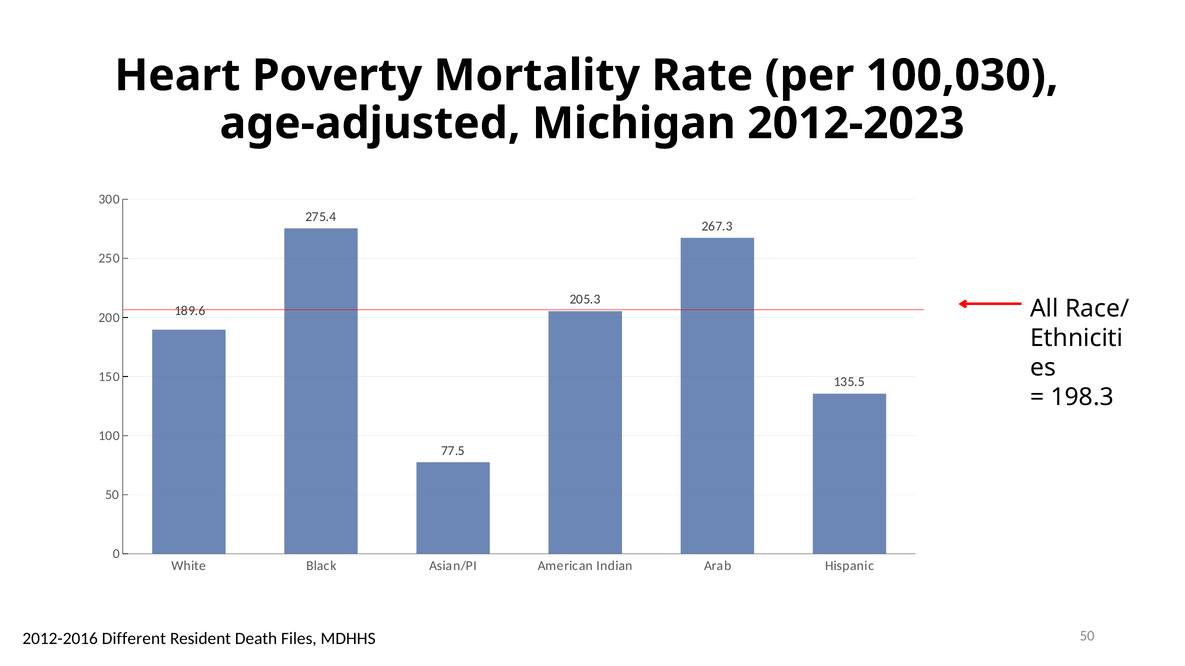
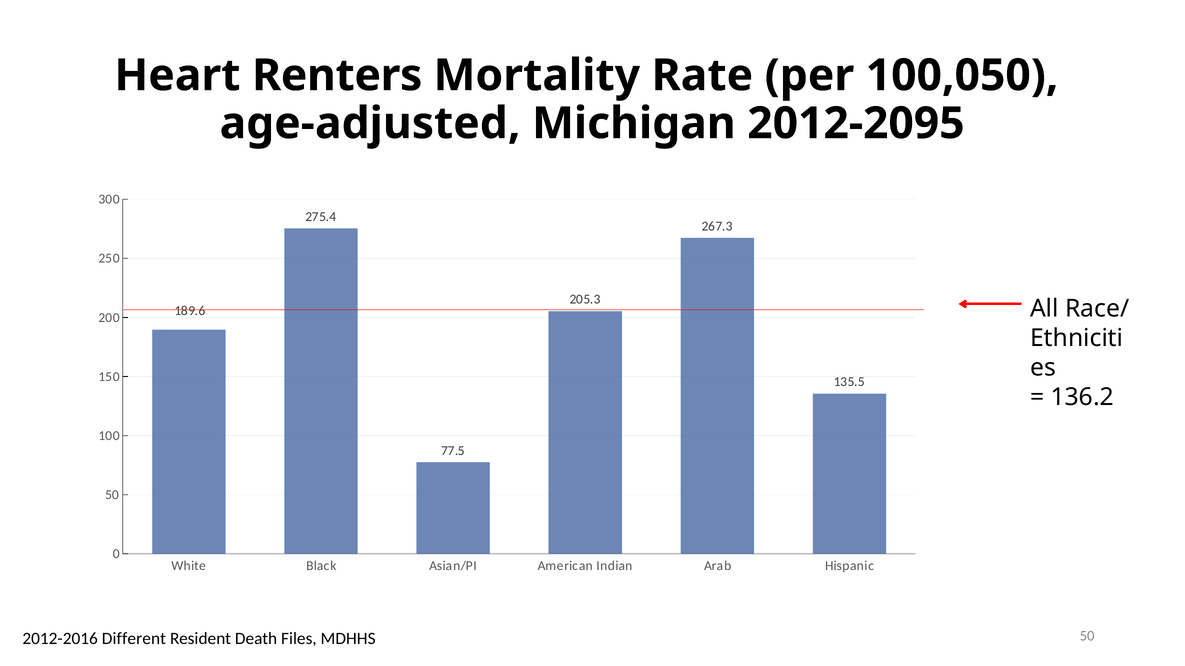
Poverty: Poverty -> Renters (337, 76)
100,030: 100,030 -> 100,050 (962, 76)
2012-2023: 2012-2023 -> 2012-2095 (856, 124)
198.3: 198.3 -> 136.2 (1082, 398)
